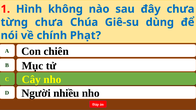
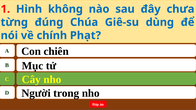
từng chưa: chưa -> đúng (49, 22)
nhiều: nhiều -> trong (66, 93)
